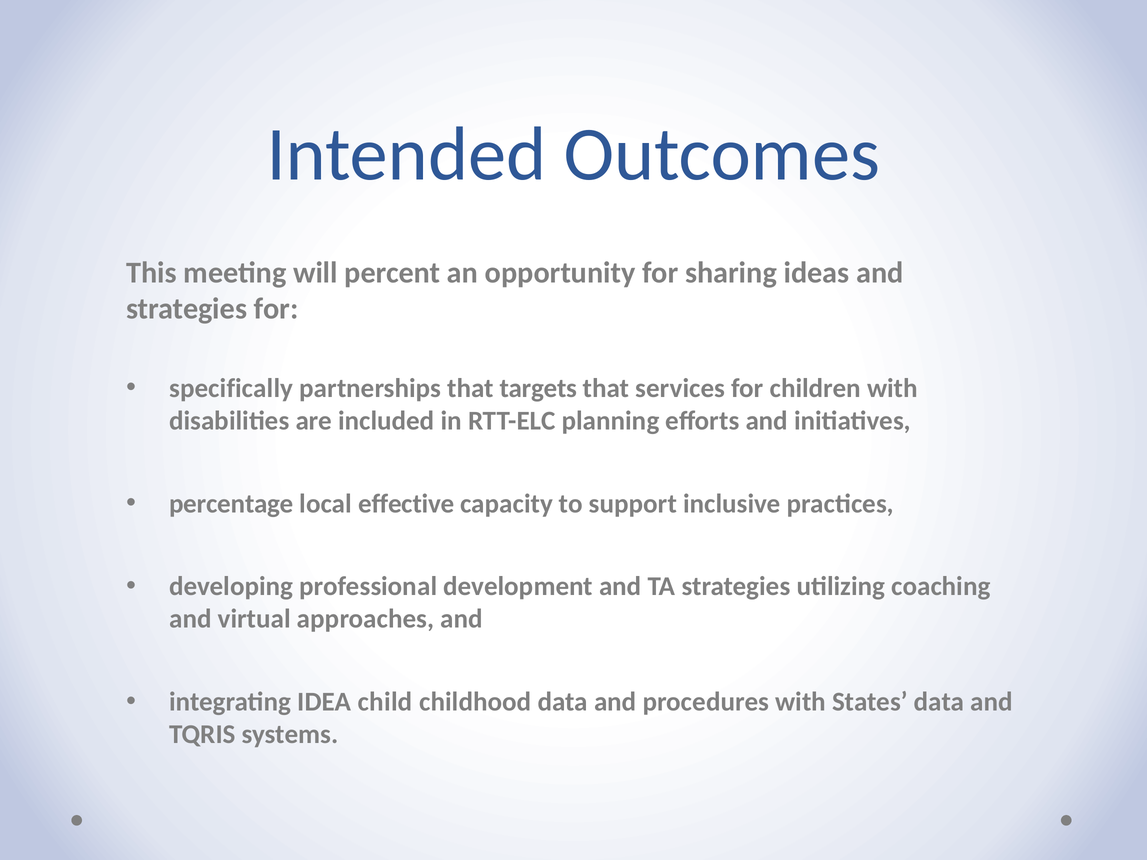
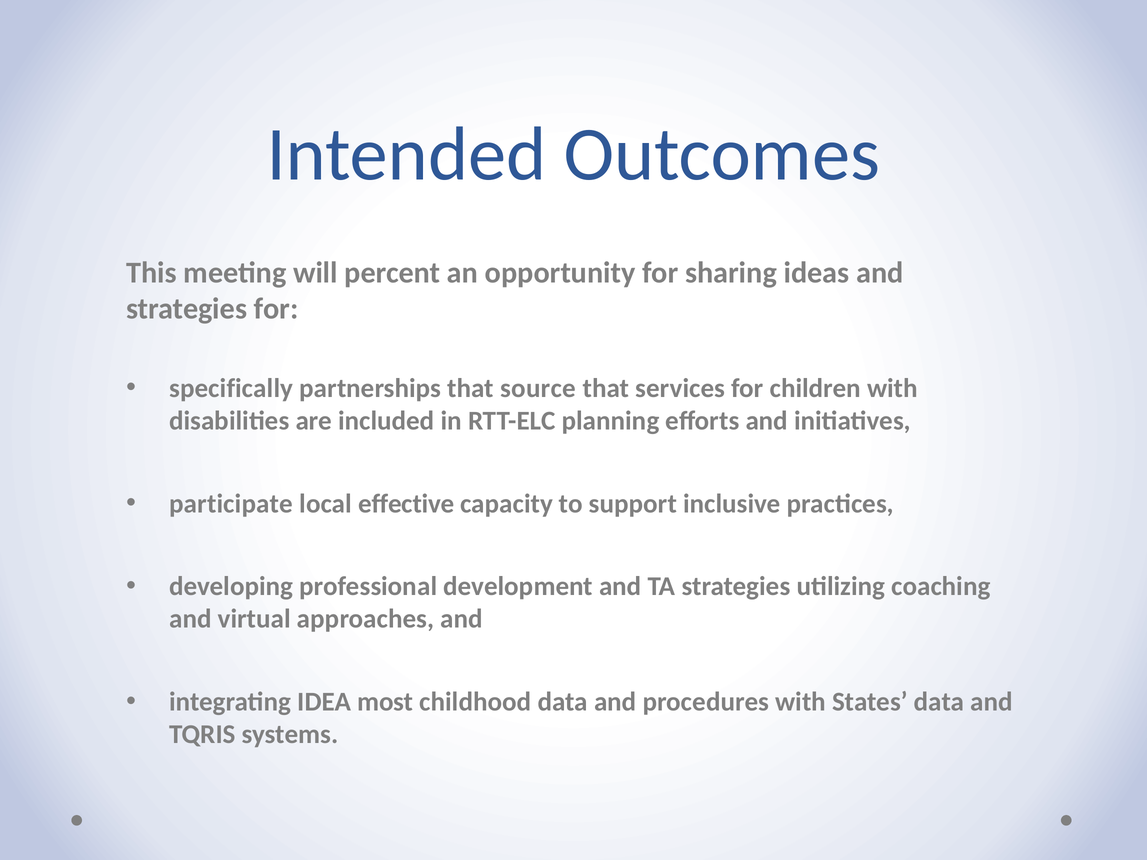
targets: targets -> source (538, 388)
percentage: percentage -> participate (231, 504)
child: child -> most (385, 702)
